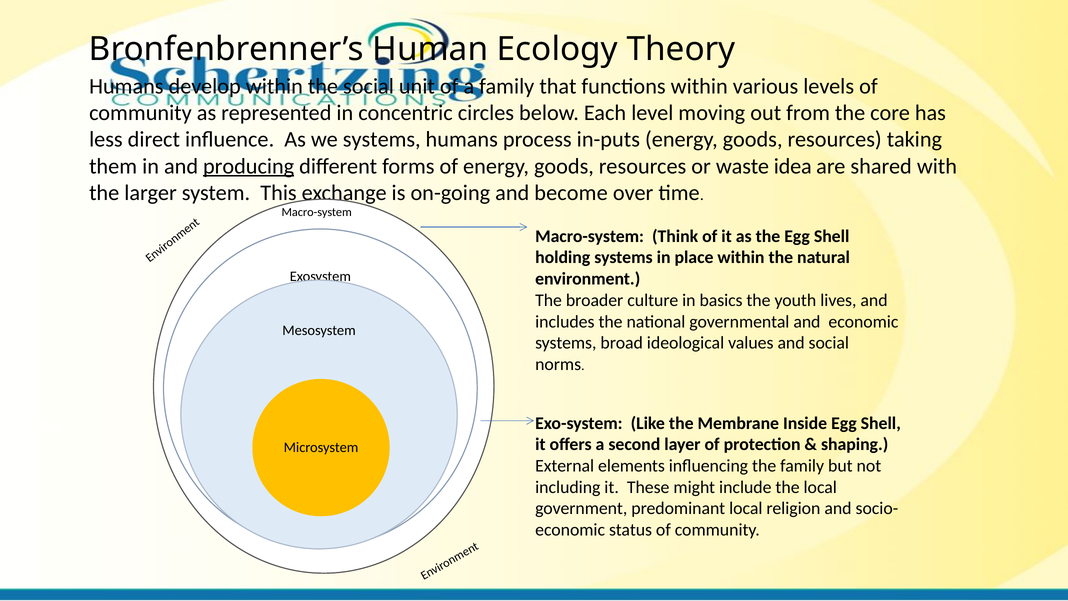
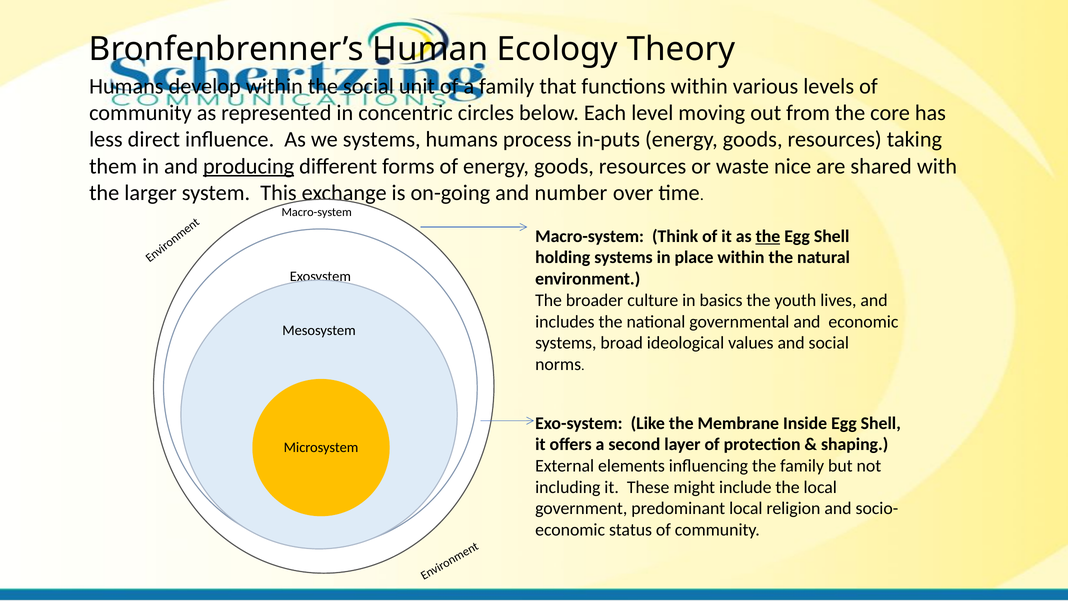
idea: idea -> nice (793, 166)
become: become -> number (571, 193)
the underline: none -> present (768, 236)
